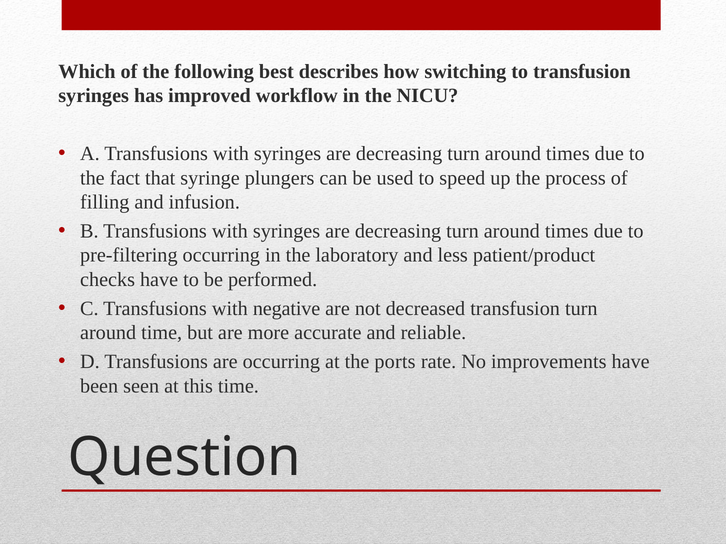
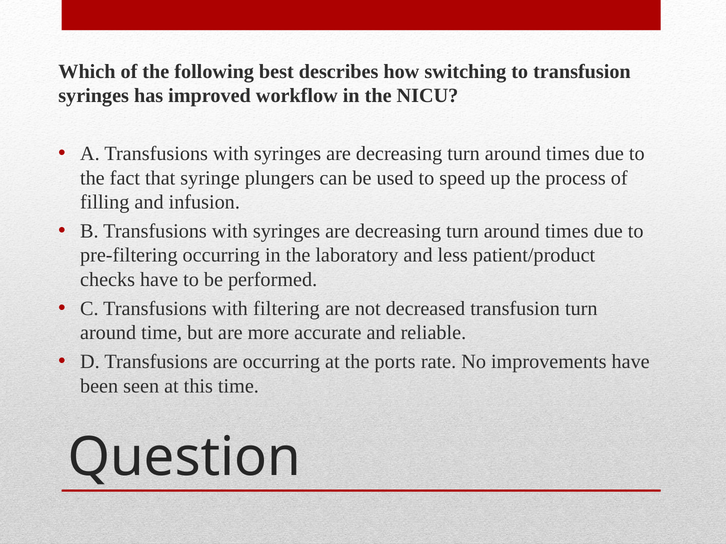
negative: negative -> filtering (286, 309)
